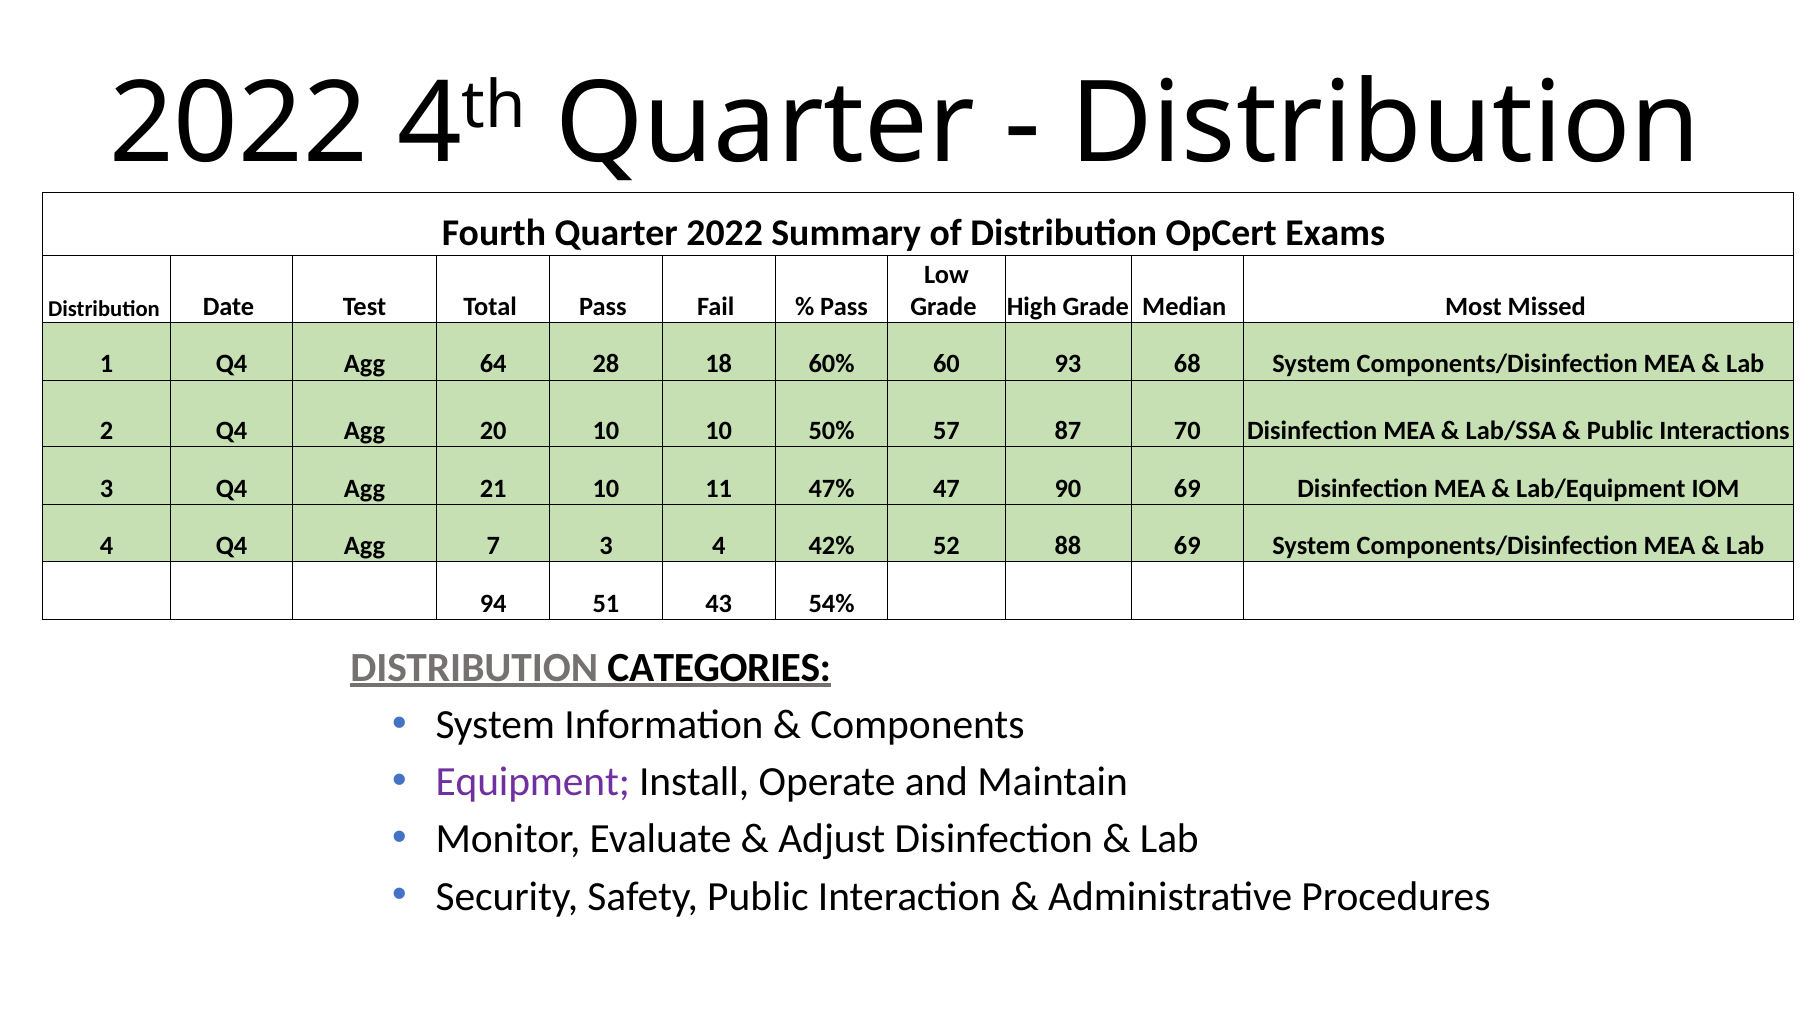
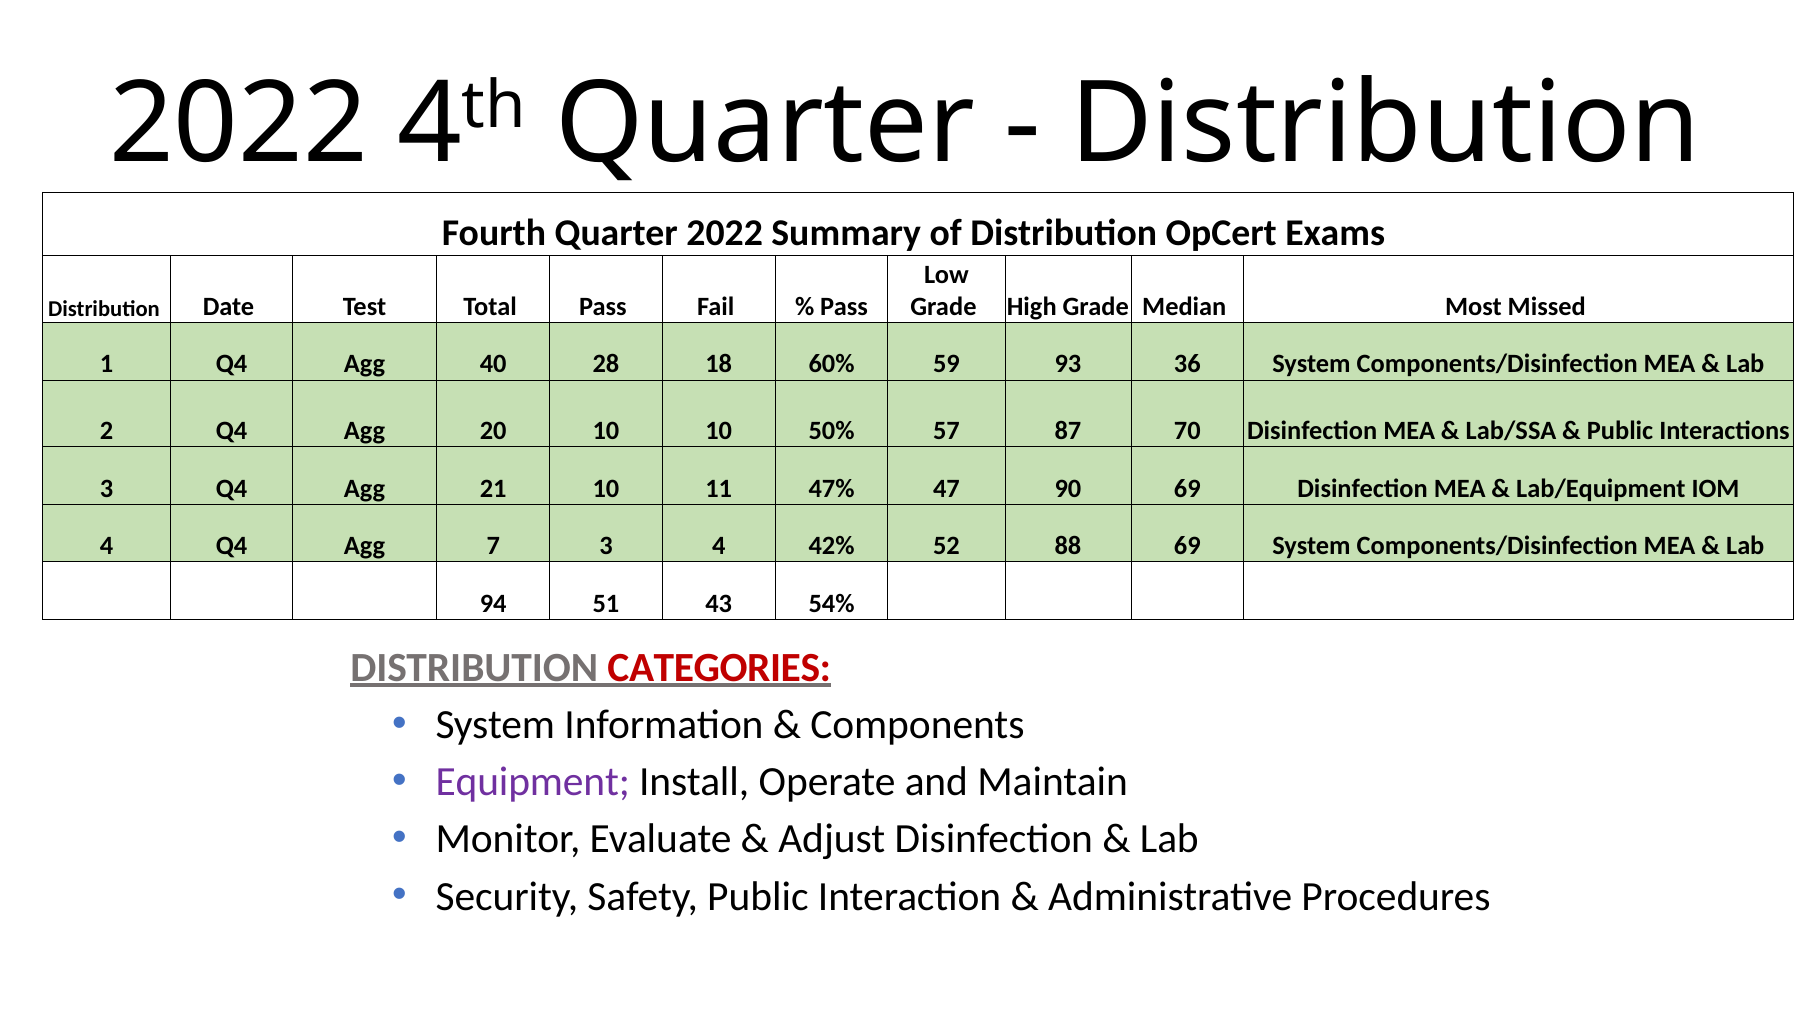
64: 64 -> 40 (493, 364)
60: 60 -> 59 (946, 364)
68: 68 -> 36 (1187, 364)
CATEGORIES colour: black -> red (719, 667)
